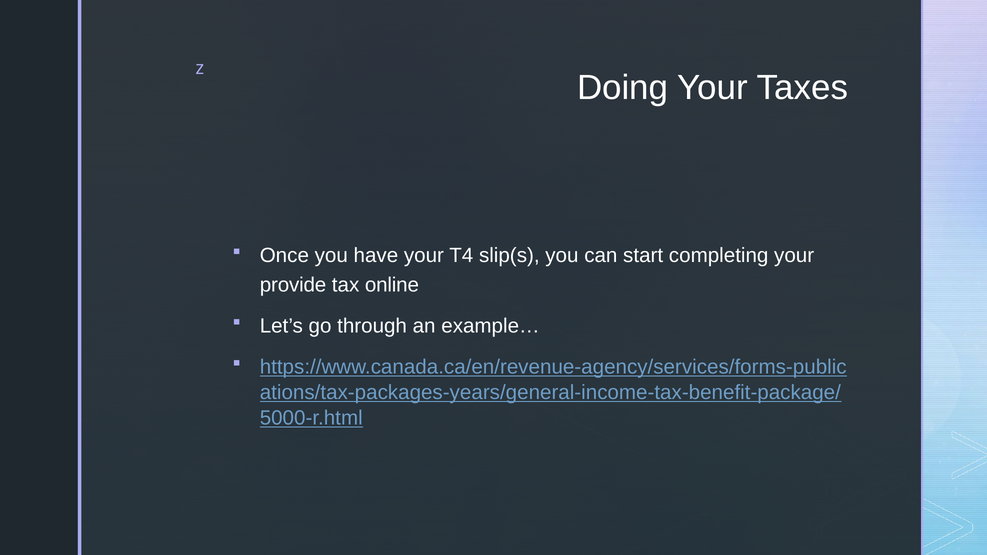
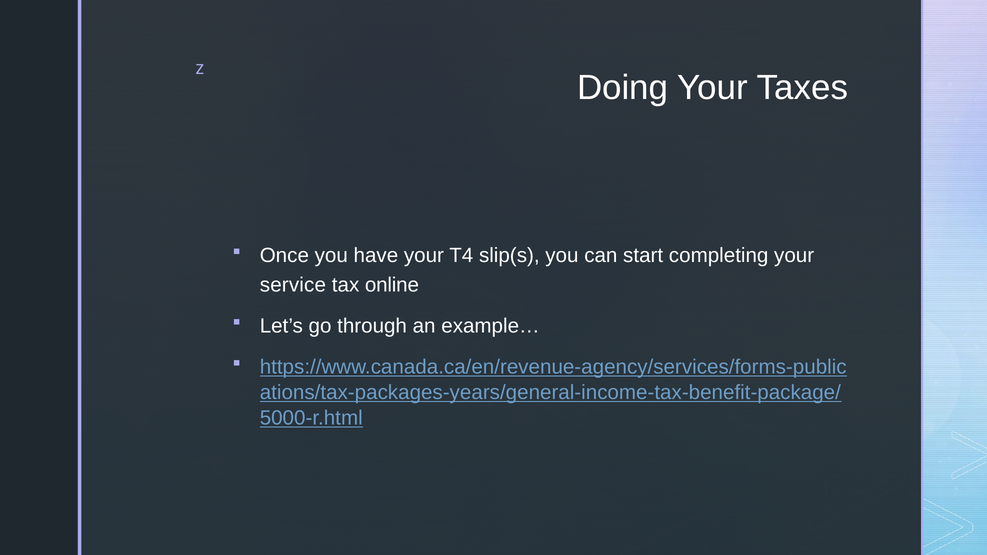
provide: provide -> service (293, 285)
